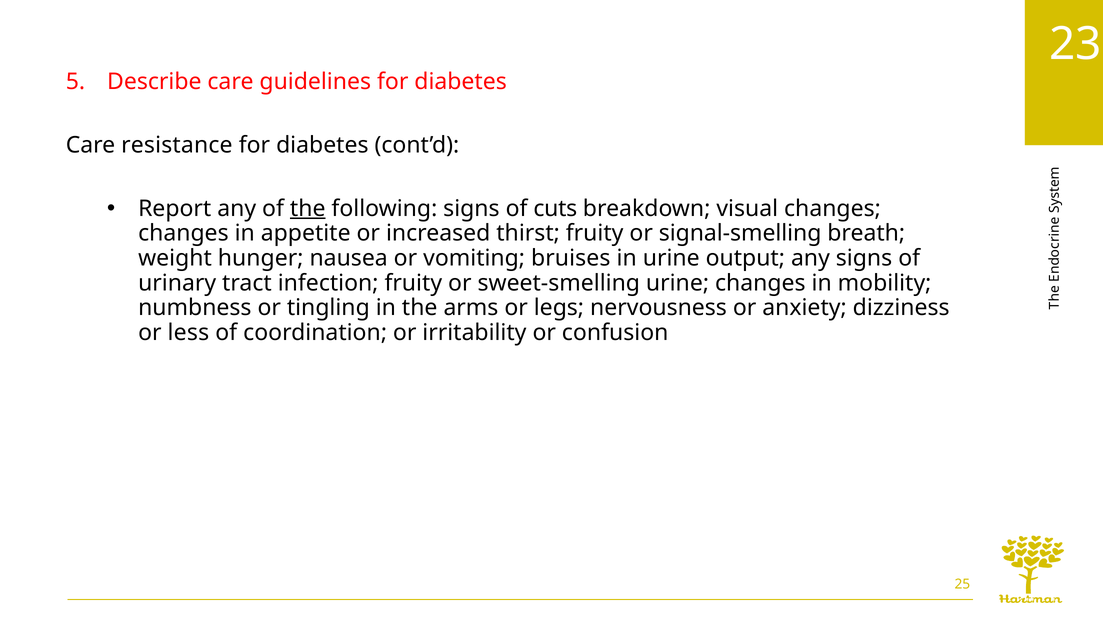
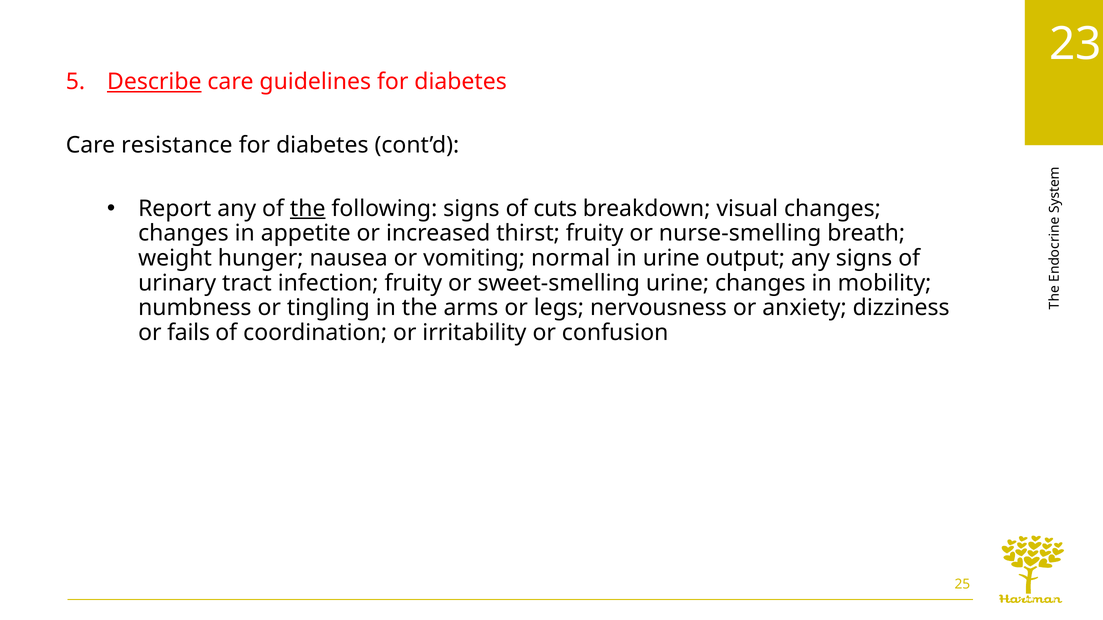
Describe underline: none -> present (154, 82)
signal-smelling: signal-smelling -> nurse-smelling (740, 234)
bruises: bruises -> normal (571, 258)
less: less -> fails (189, 333)
